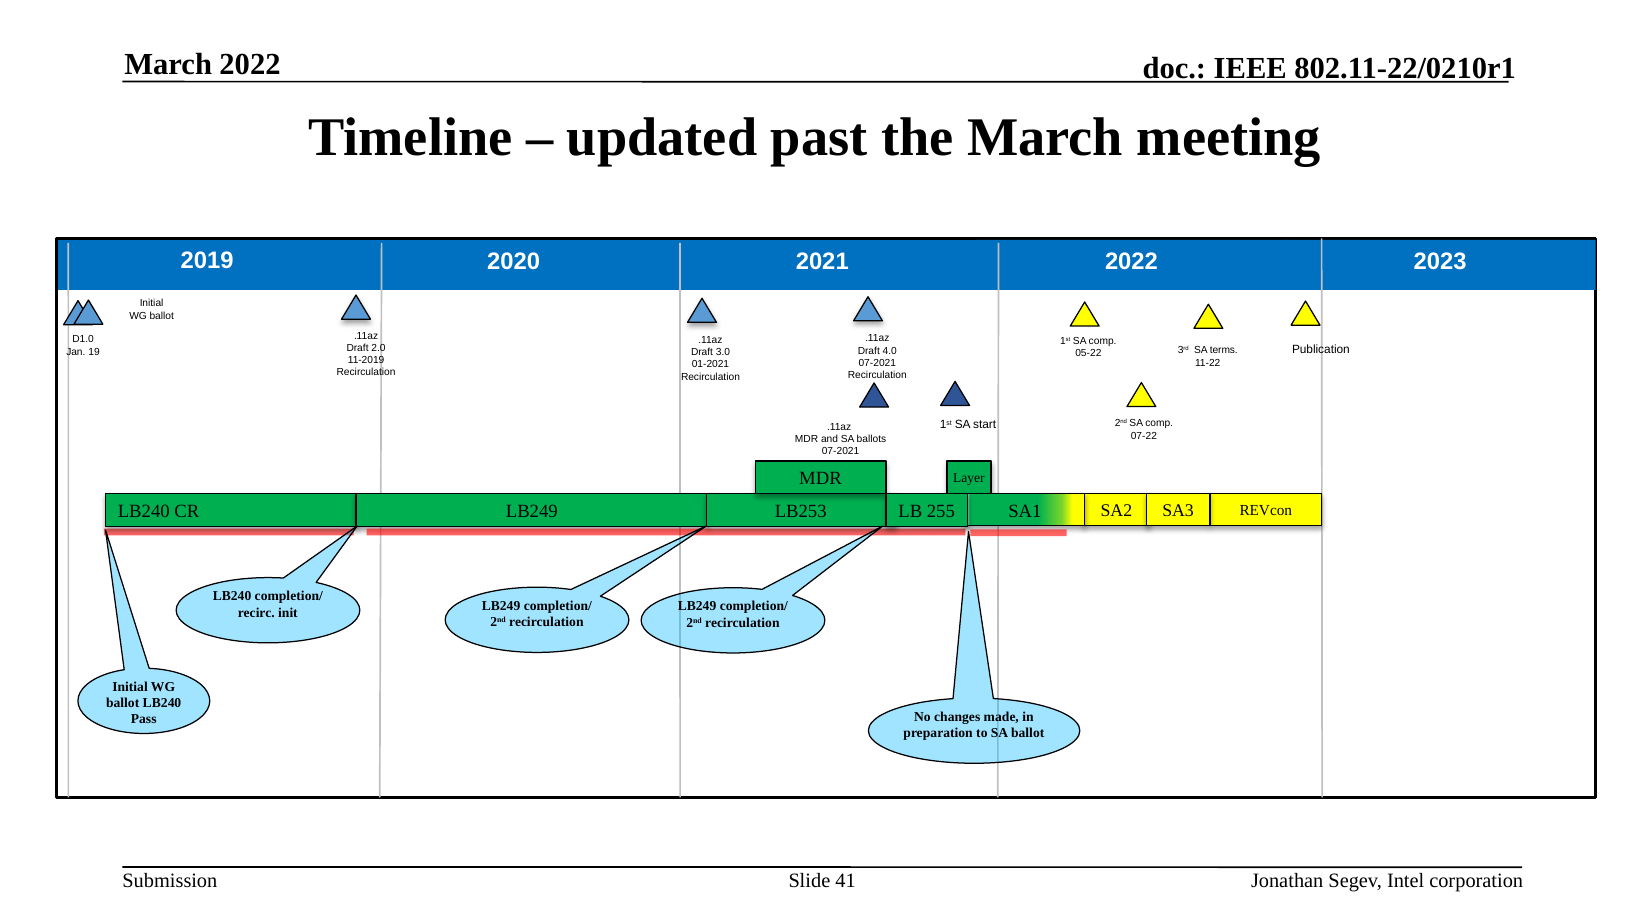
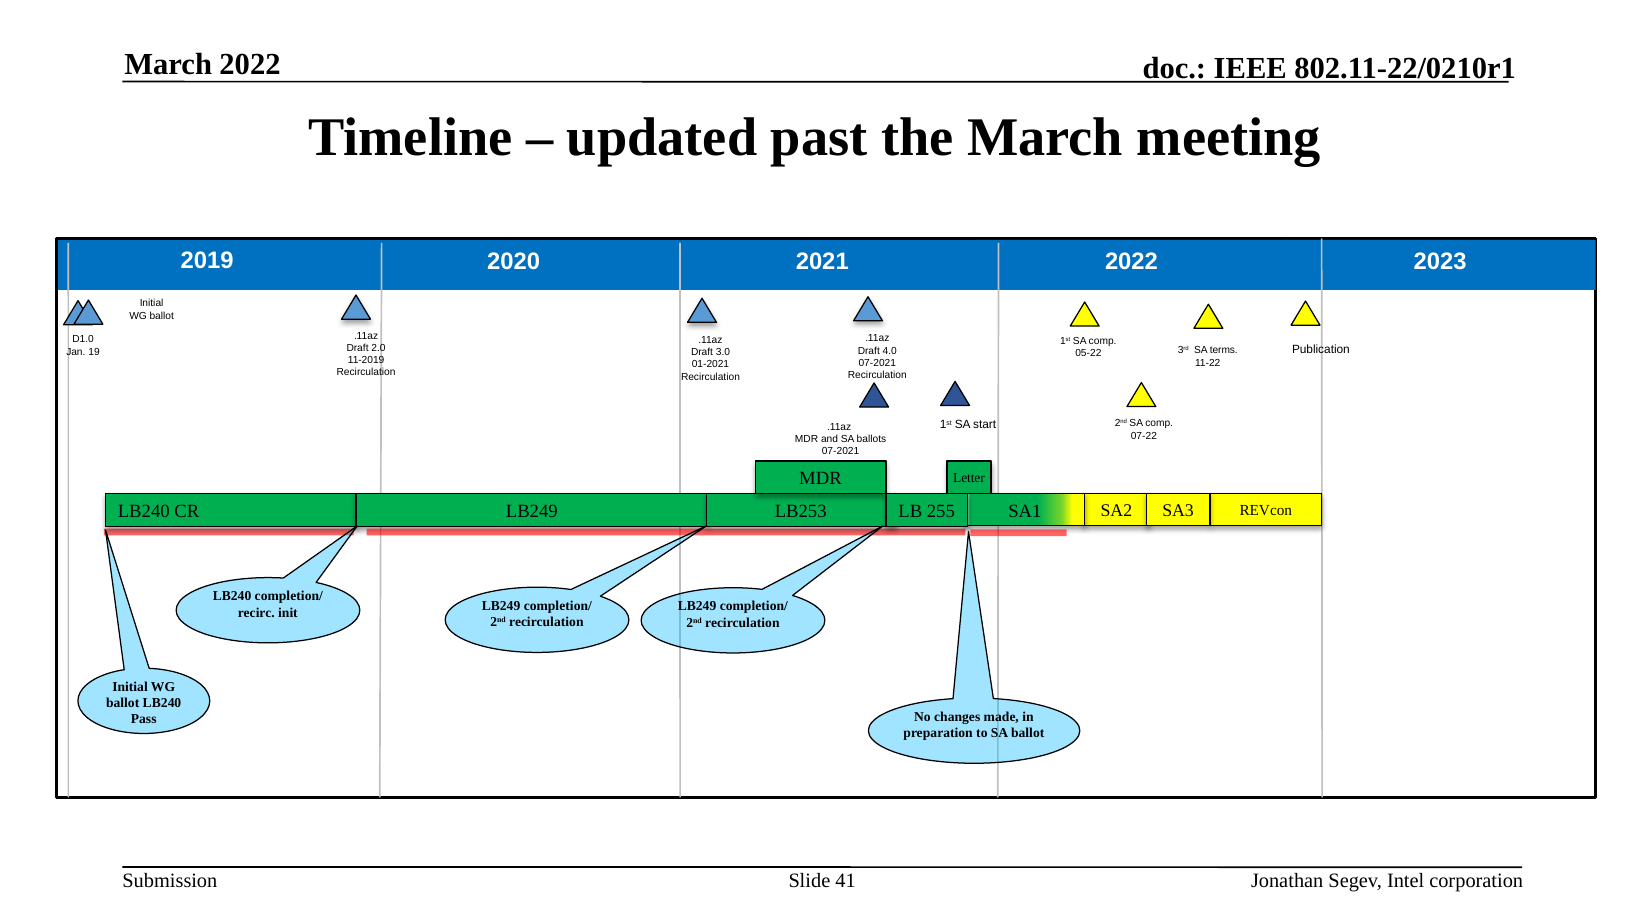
Layer: Layer -> Letter (969, 478)
